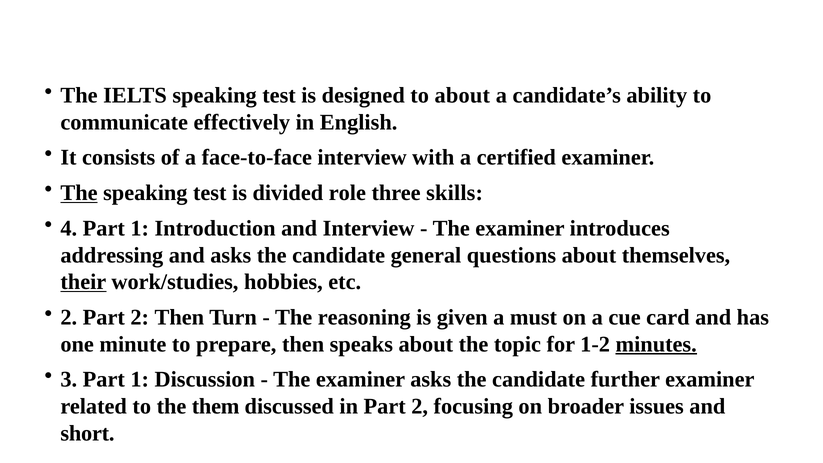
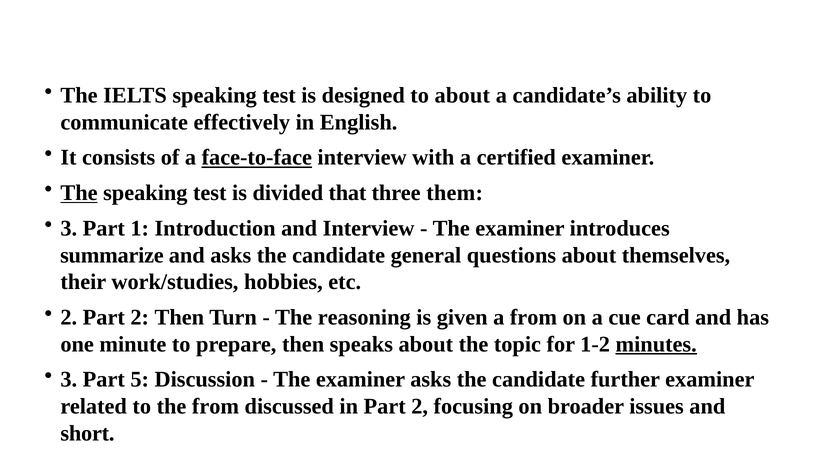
face-to-face underline: none -> present (257, 158)
role: role -> that (347, 193)
skills: skills -> them (455, 193)
4: 4 -> 3 (69, 228)
addressing: addressing -> summarize (112, 255)
their underline: present -> none (83, 282)
a must: must -> from (533, 317)
3 Part 1: 1 -> 5 (140, 379)
the them: them -> from (215, 406)
